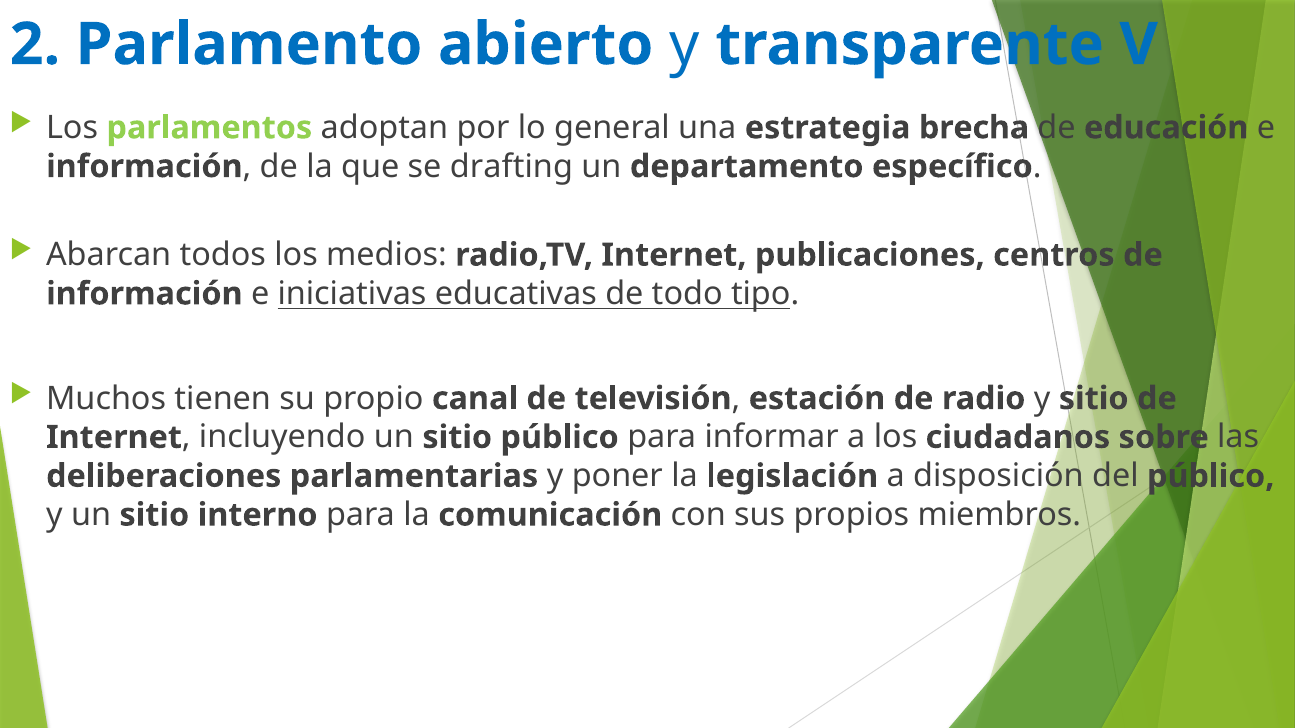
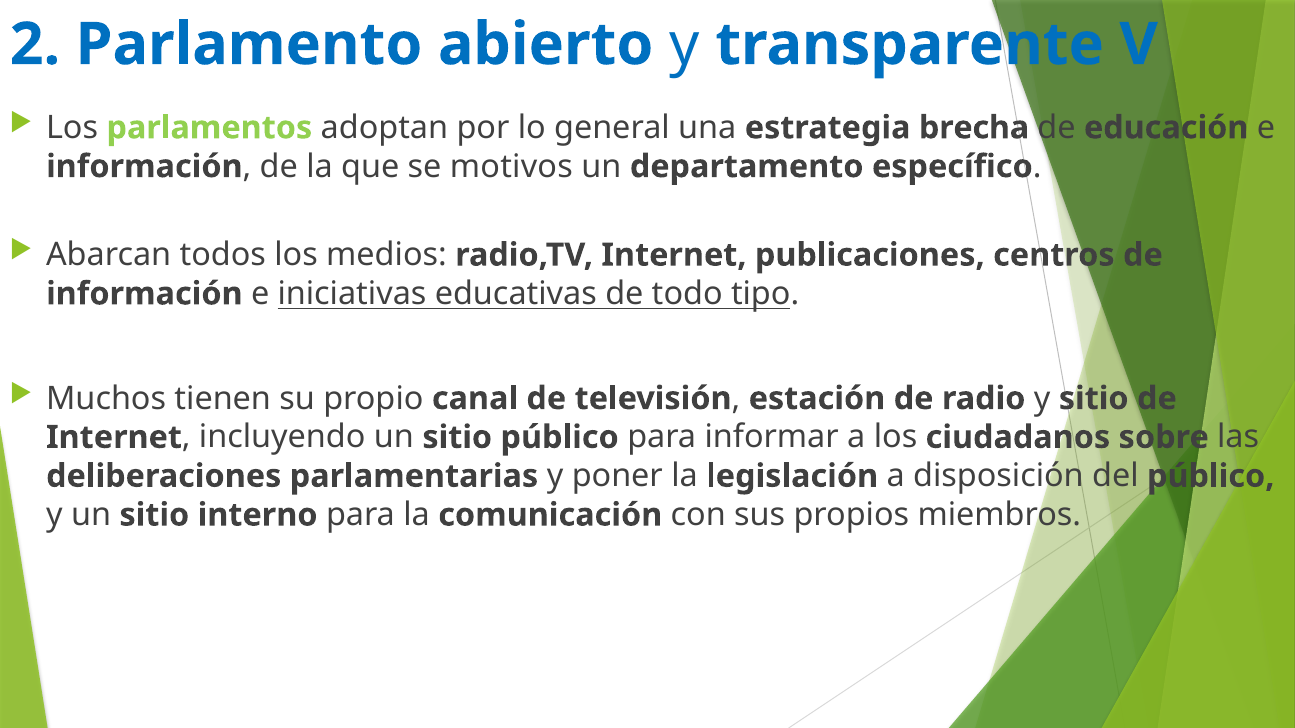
drafting: drafting -> motivos (511, 167)
